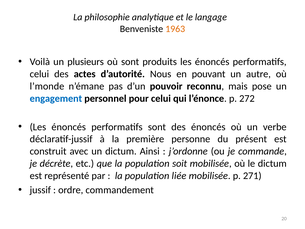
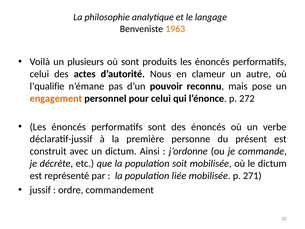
pouvant: pouvant -> clameur (209, 74)
l’monde: l’monde -> l’qualifie (47, 86)
engagement colour: blue -> orange (56, 98)
